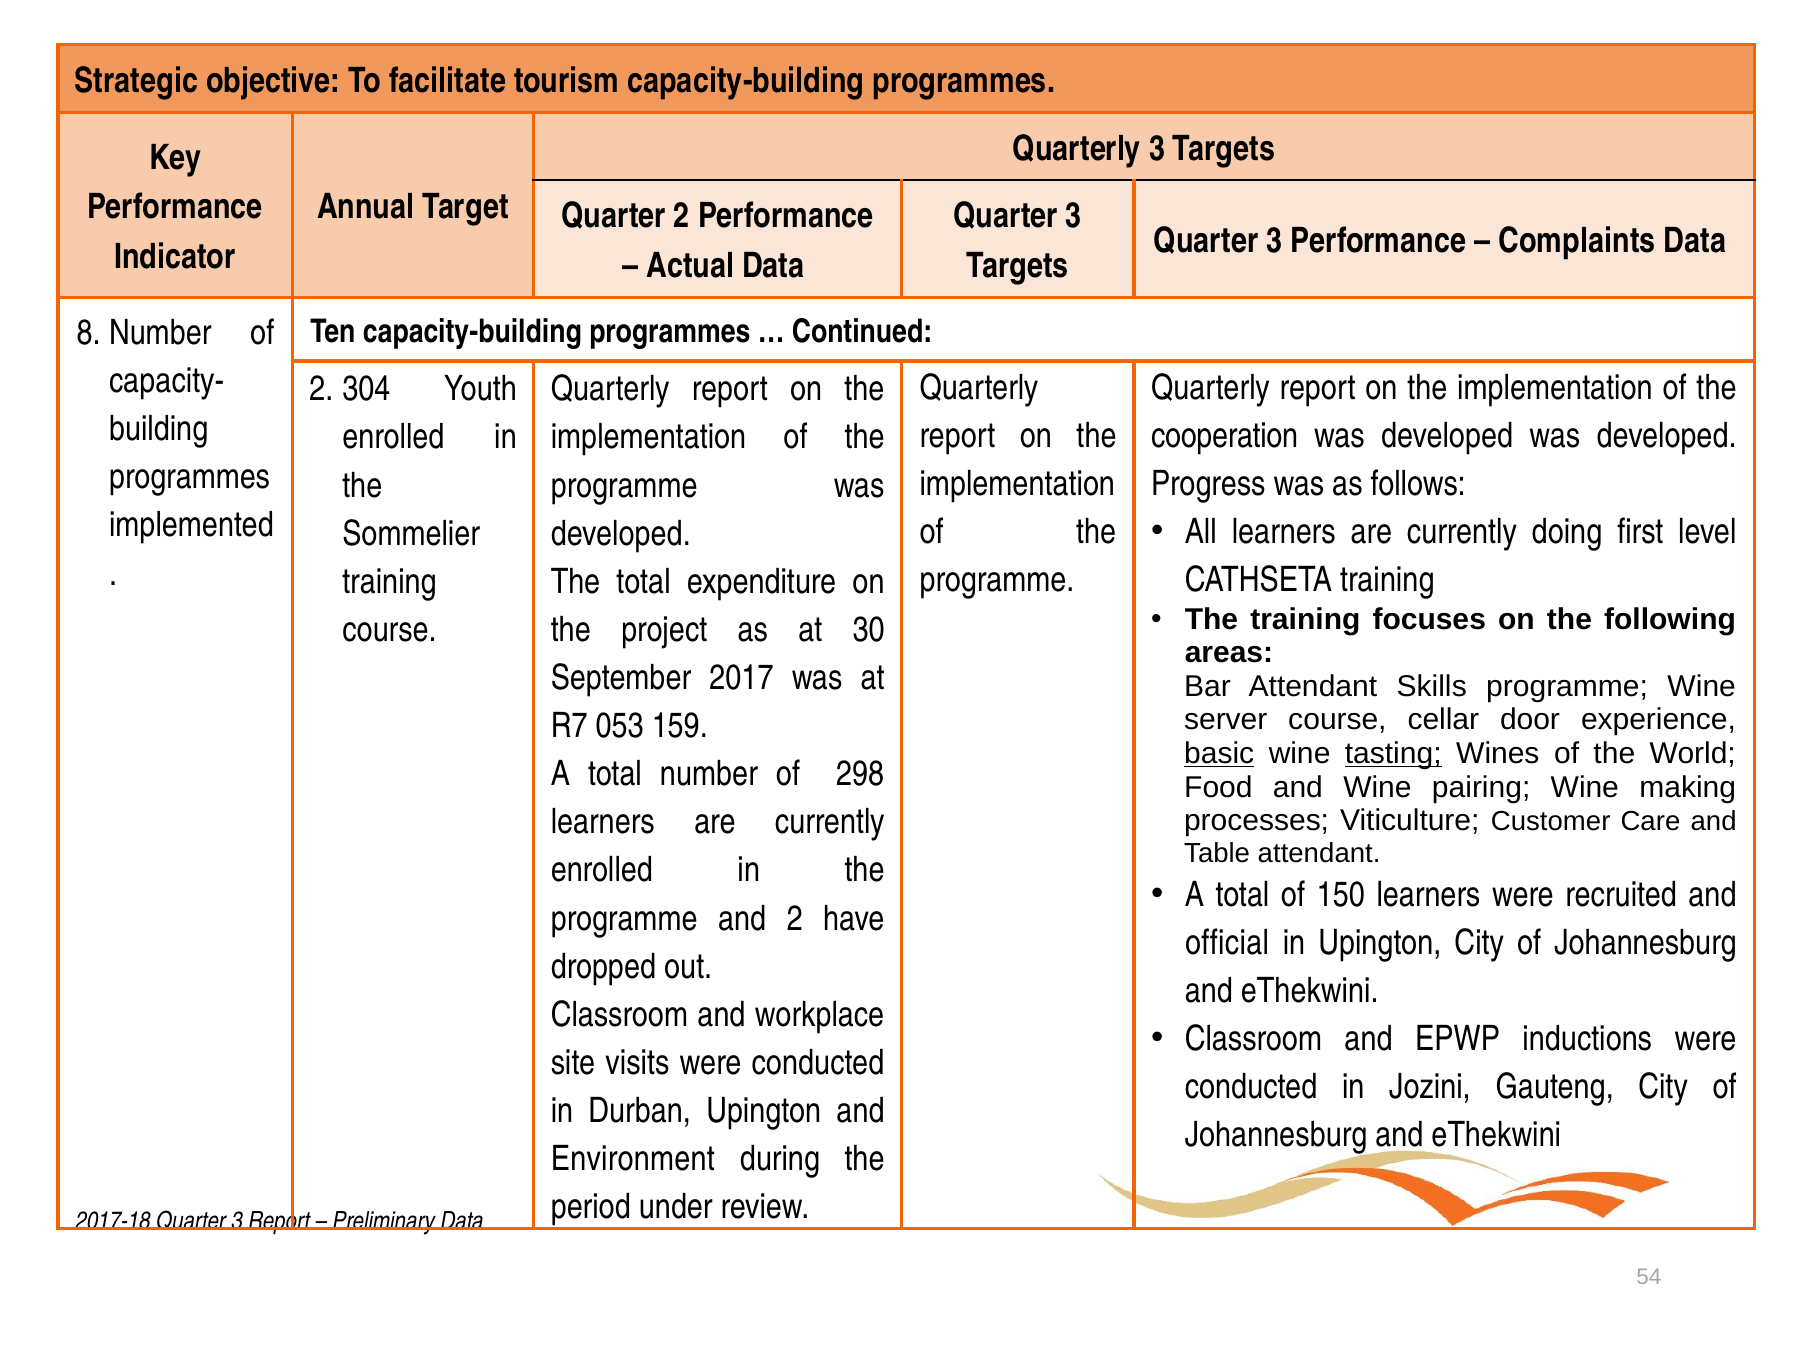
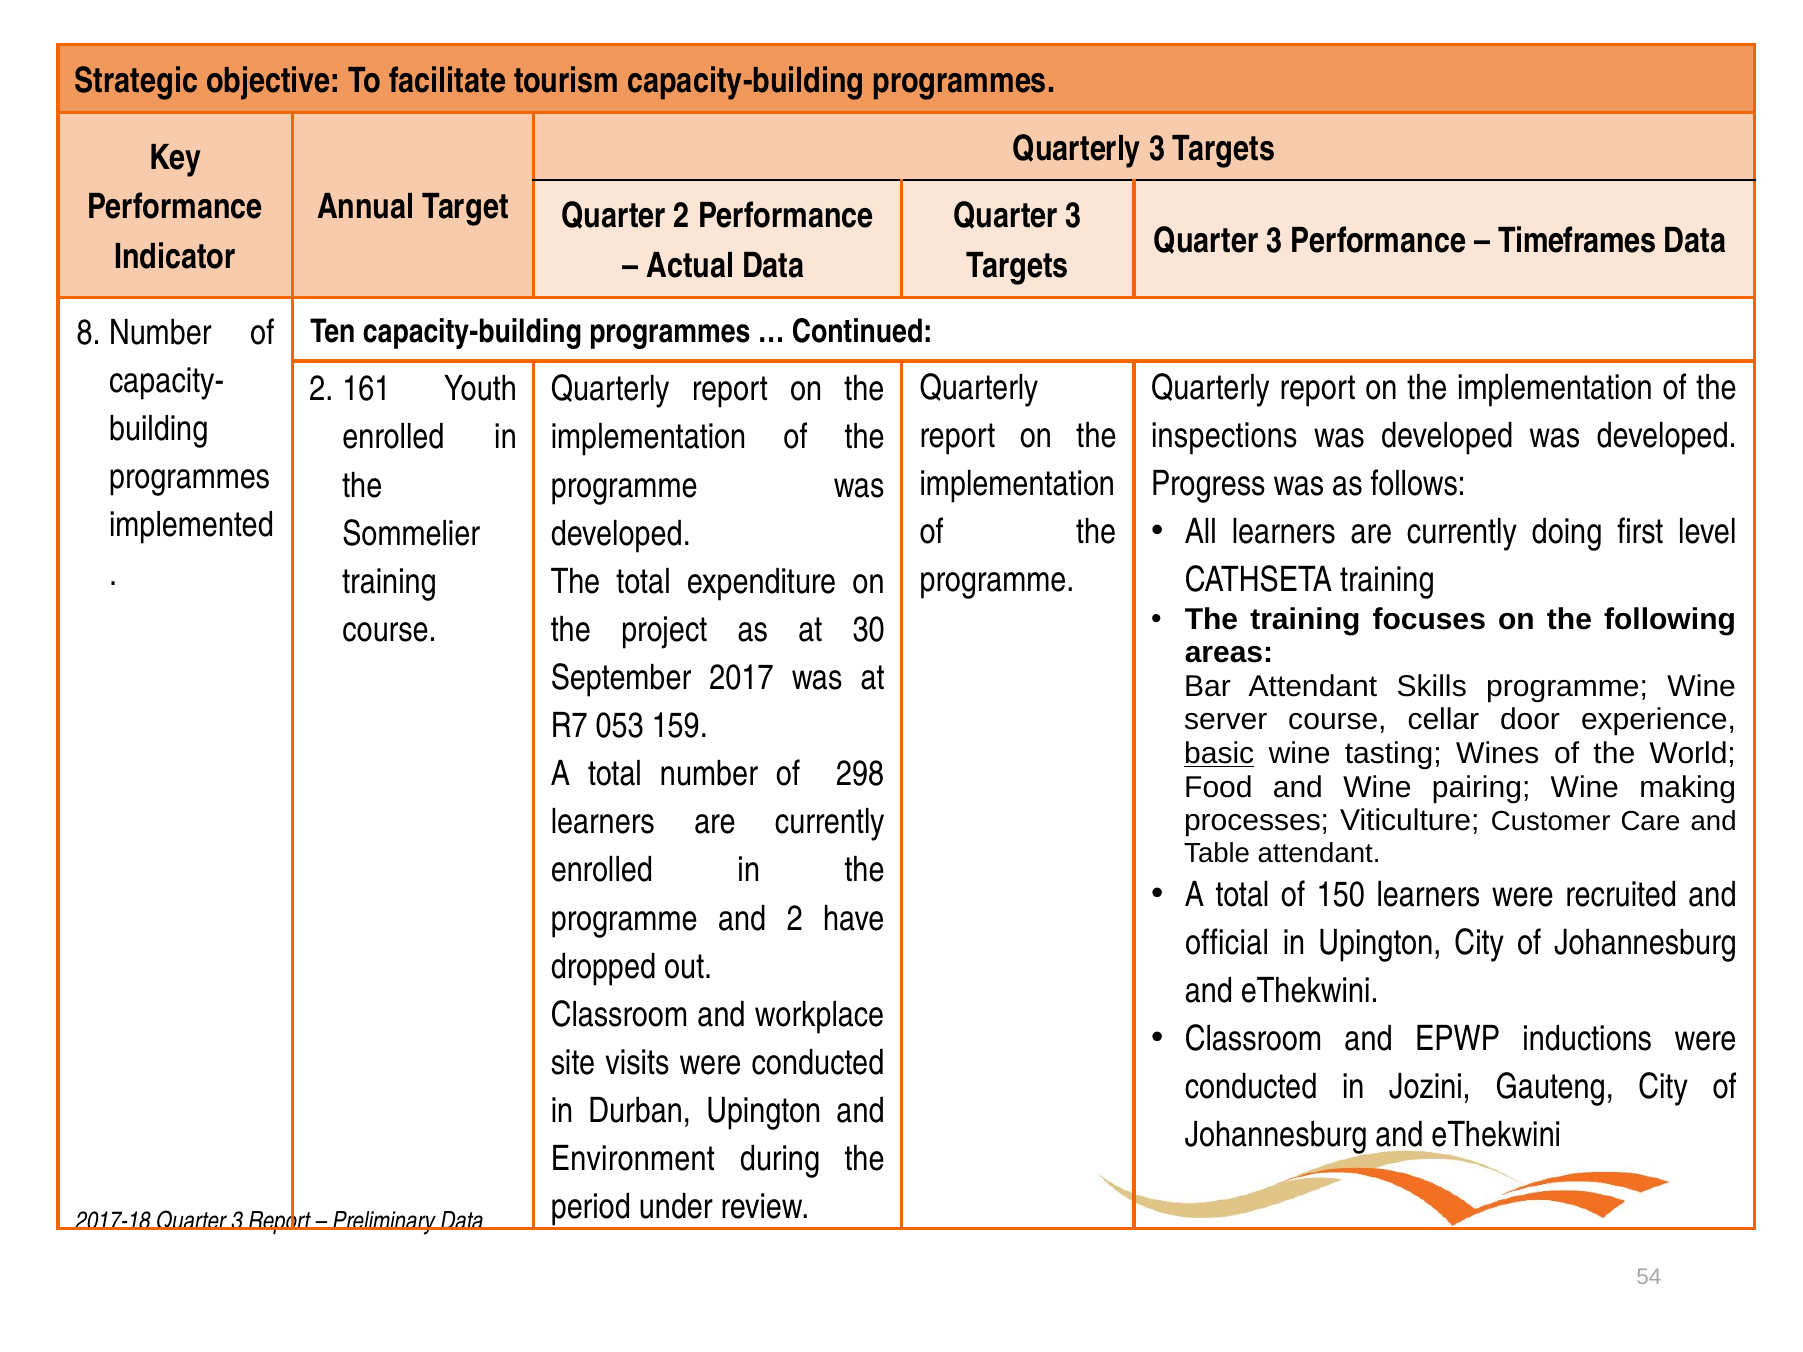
Complaints: Complaints -> Timeframes (1577, 241)
304: 304 -> 161 (366, 389)
cooperation: cooperation -> inspections (1224, 436)
tasting underline: present -> none (1393, 754)
